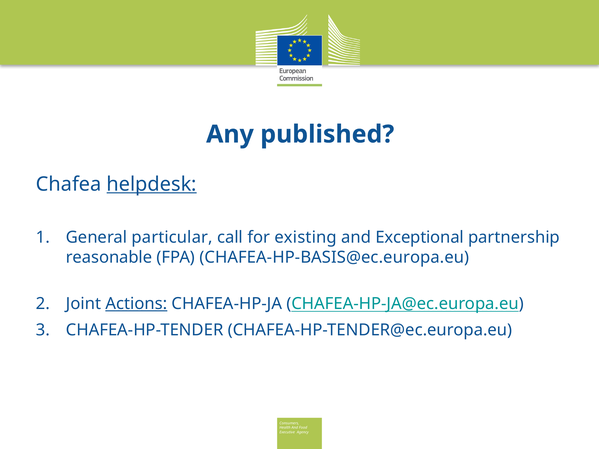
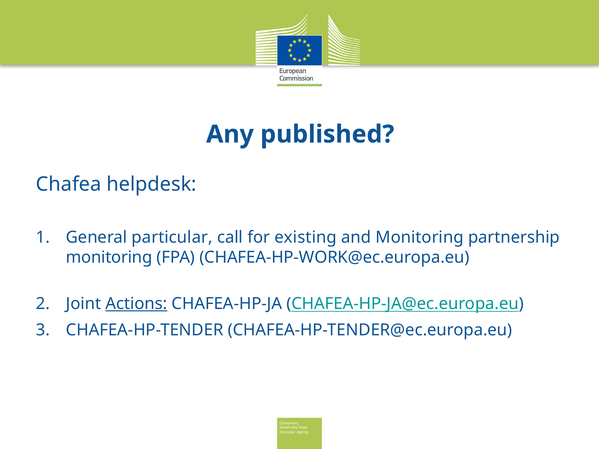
helpdesk underline: present -> none (152, 184)
and Exceptional: Exceptional -> Monitoring (420, 237)
reasonable: reasonable -> monitoring (109, 257)
CHAFEA-HP-BASIS@ec.europa.eu: CHAFEA-HP-BASIS@ec.europa.eu -> CHAFEA-HP-WORK@ec.europa.eu (334, 257)
